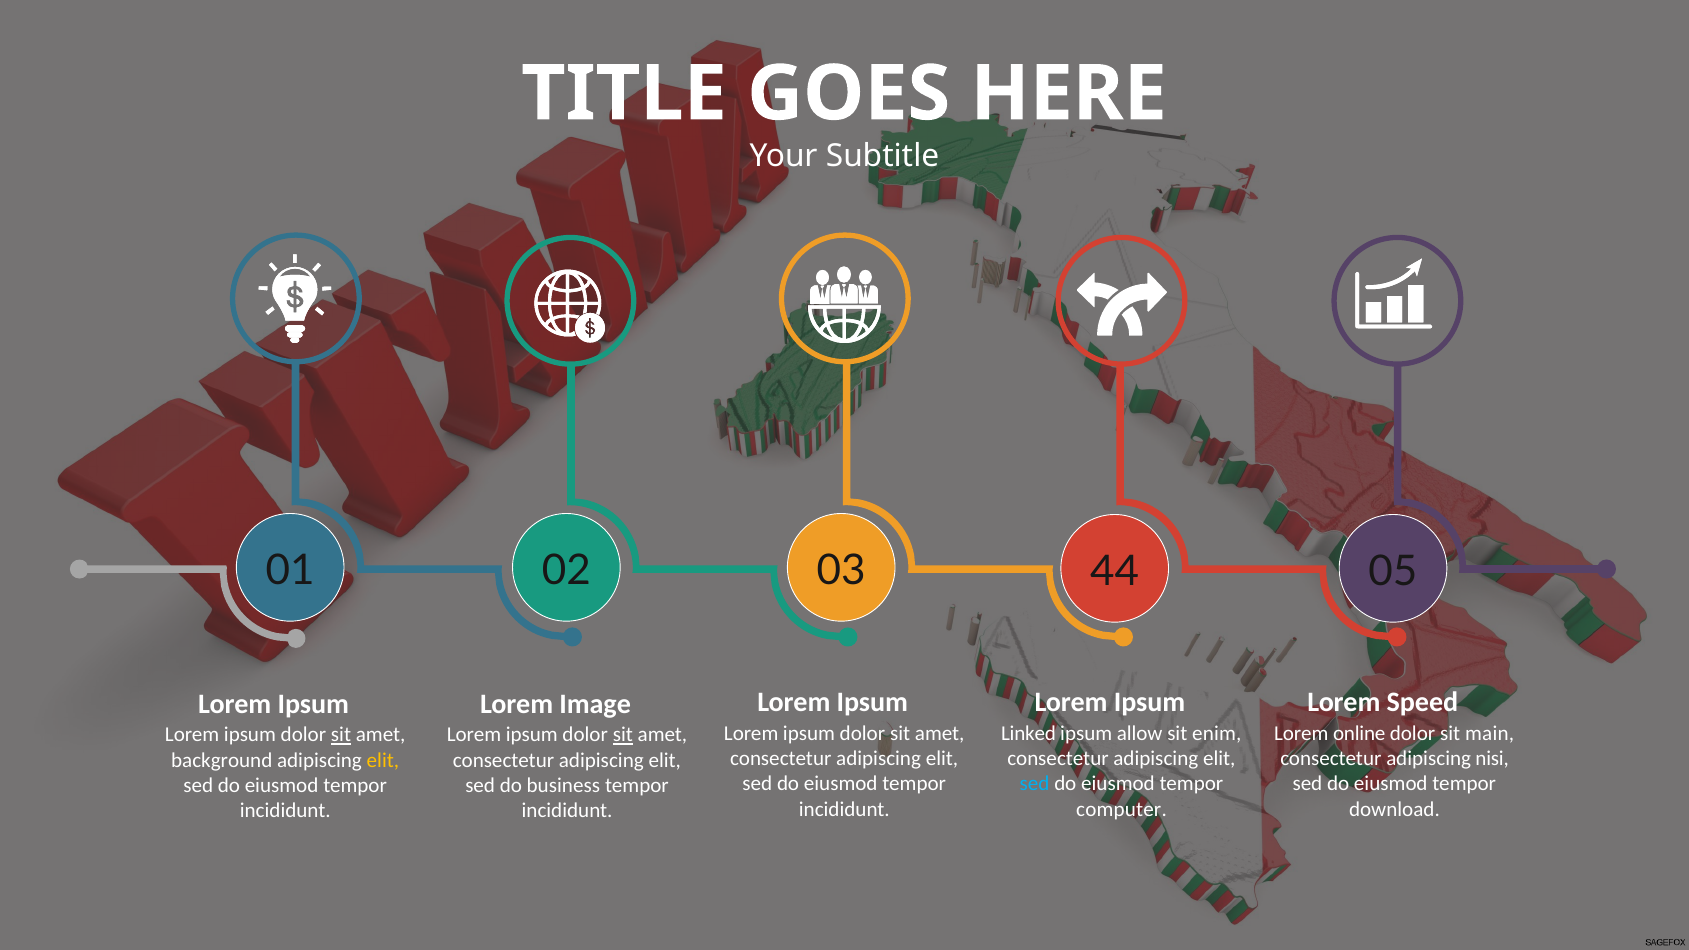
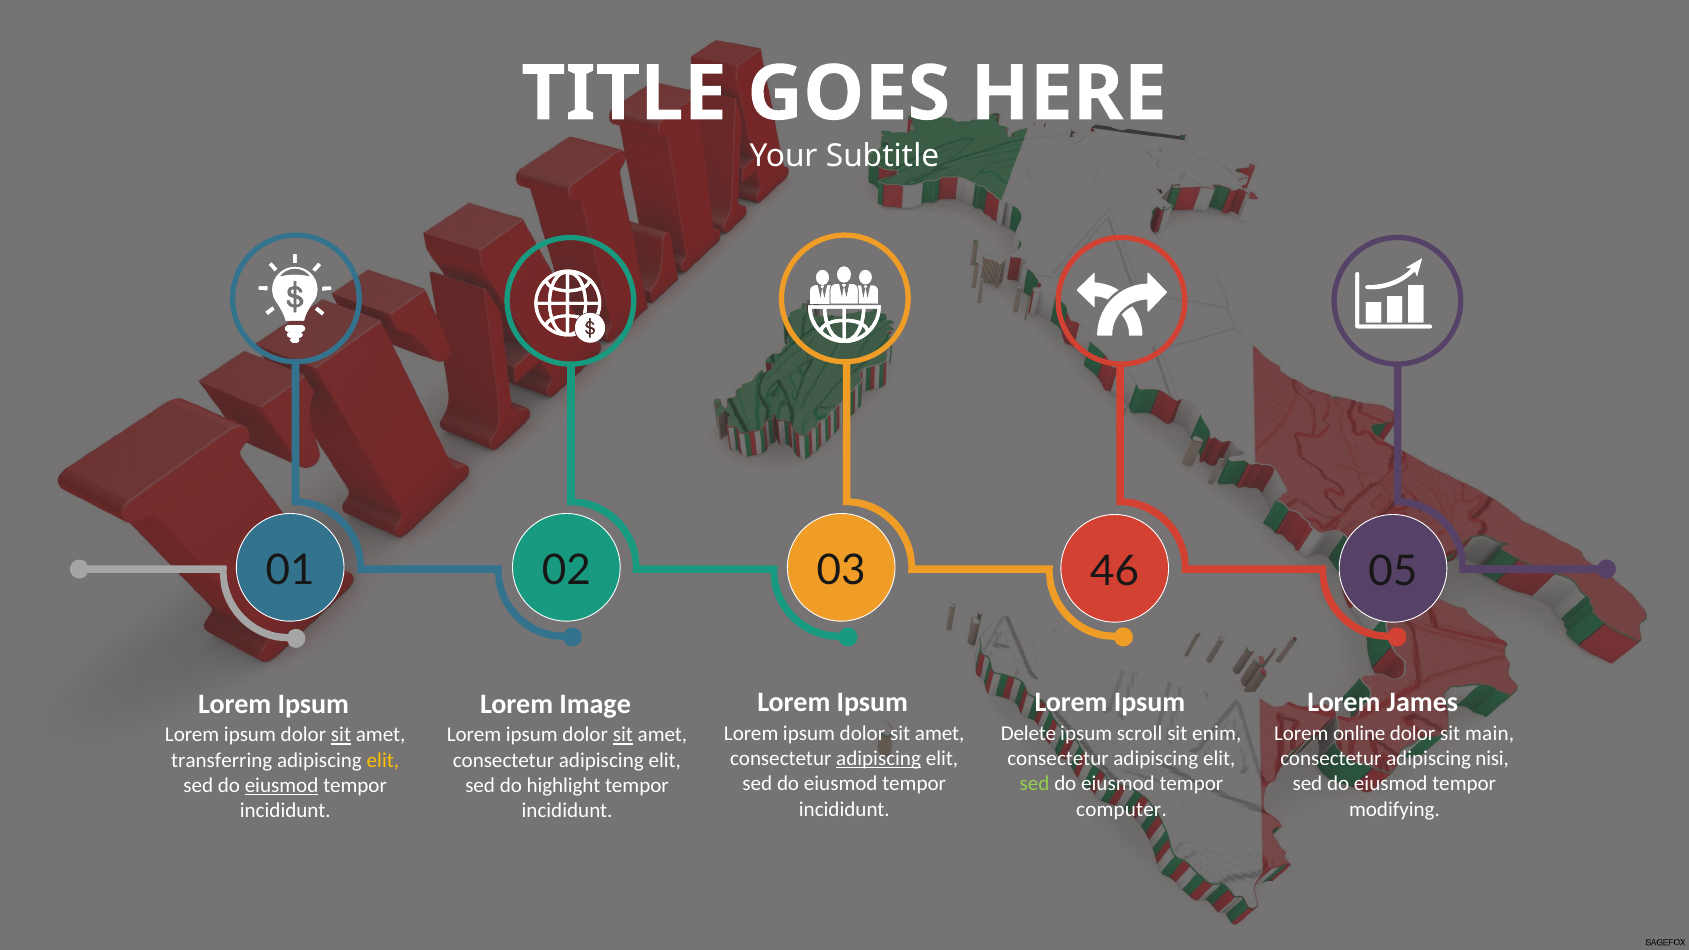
44: 44 -> 46 (1115, 571)
Speed: Speed -> James (1422, 702)
Linked: Linked -> Delete (1029, 733)
allow: allow -> scroll (1140, 733)
adipiscing underline: none -> present (879, 759)
background: background -> transferring (222, 760)
sed colour: light blue -> light green (1035, 784)
eiusmod underline: none -> present (282, 786)
business: business -> highlight (563, 786)
download: download -> modifying (1394, 809)
